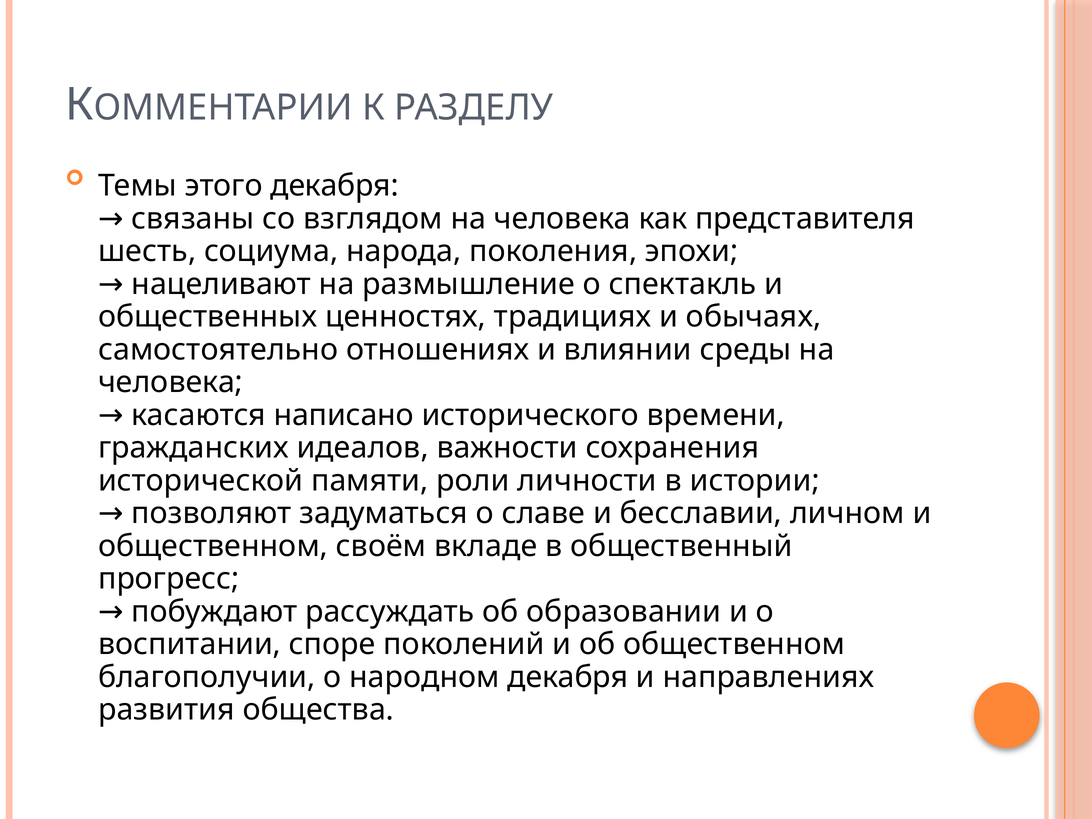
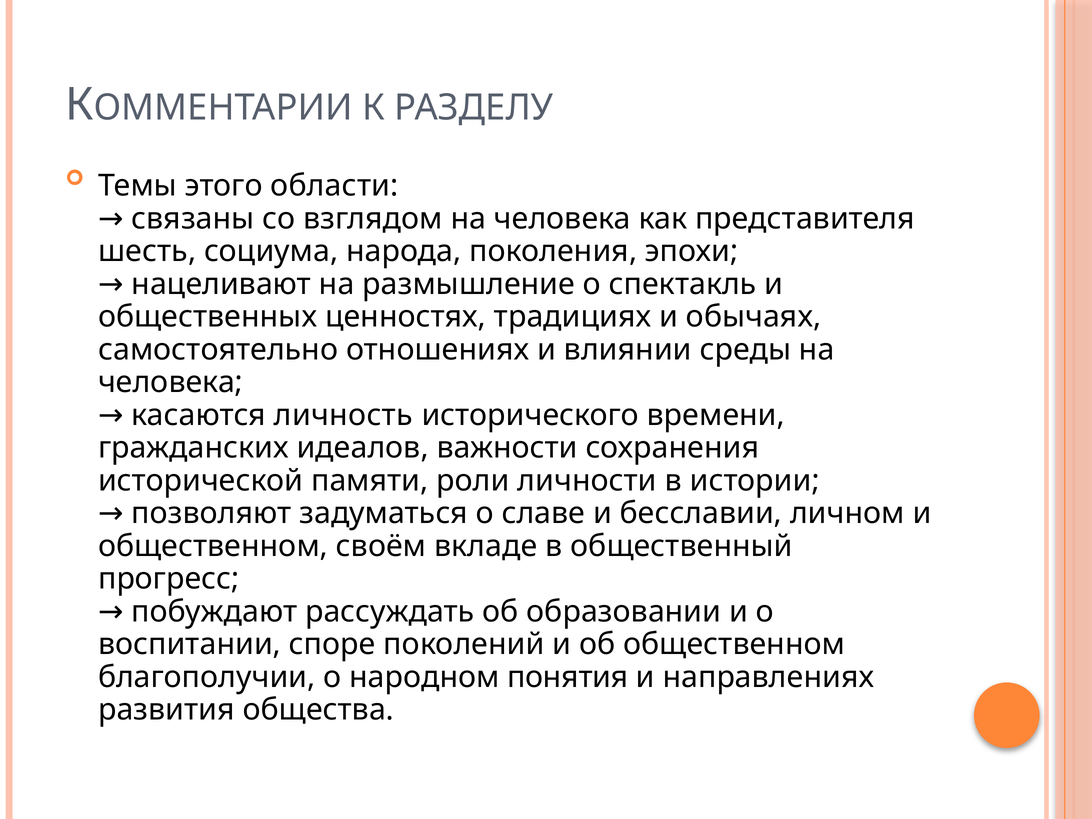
этого декабря: декабря -> области (334, 186)
написано: написано -> личность (343, 415)
народном декабря: декабря -> понятия (568, 677)
